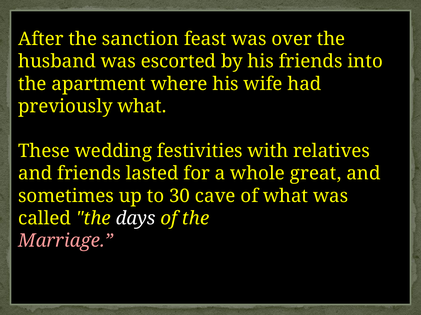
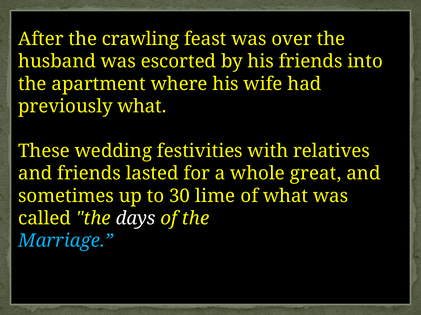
sanction: sanction -> crawling (141, 39)
cave: cave -> lime (215, 196)
Marriage colour: pink -> light blue (66, 241)
